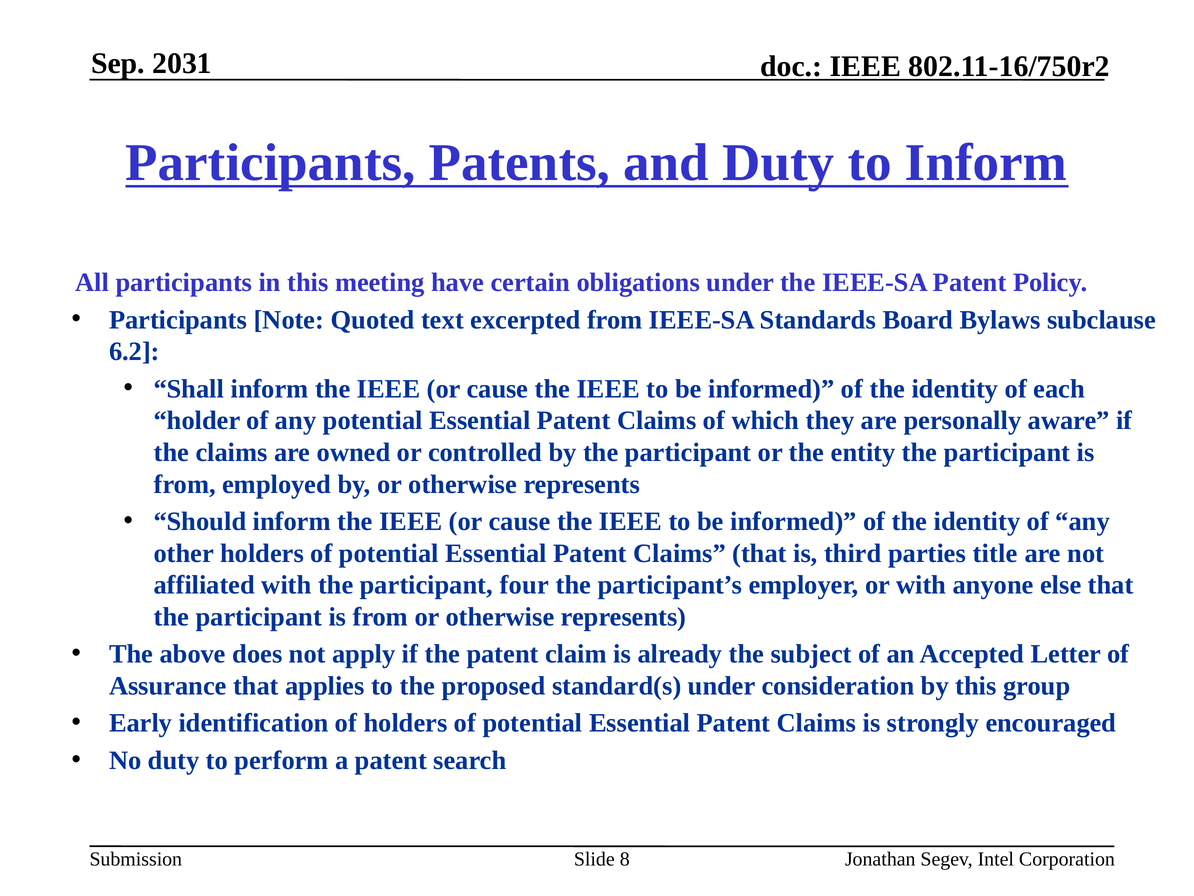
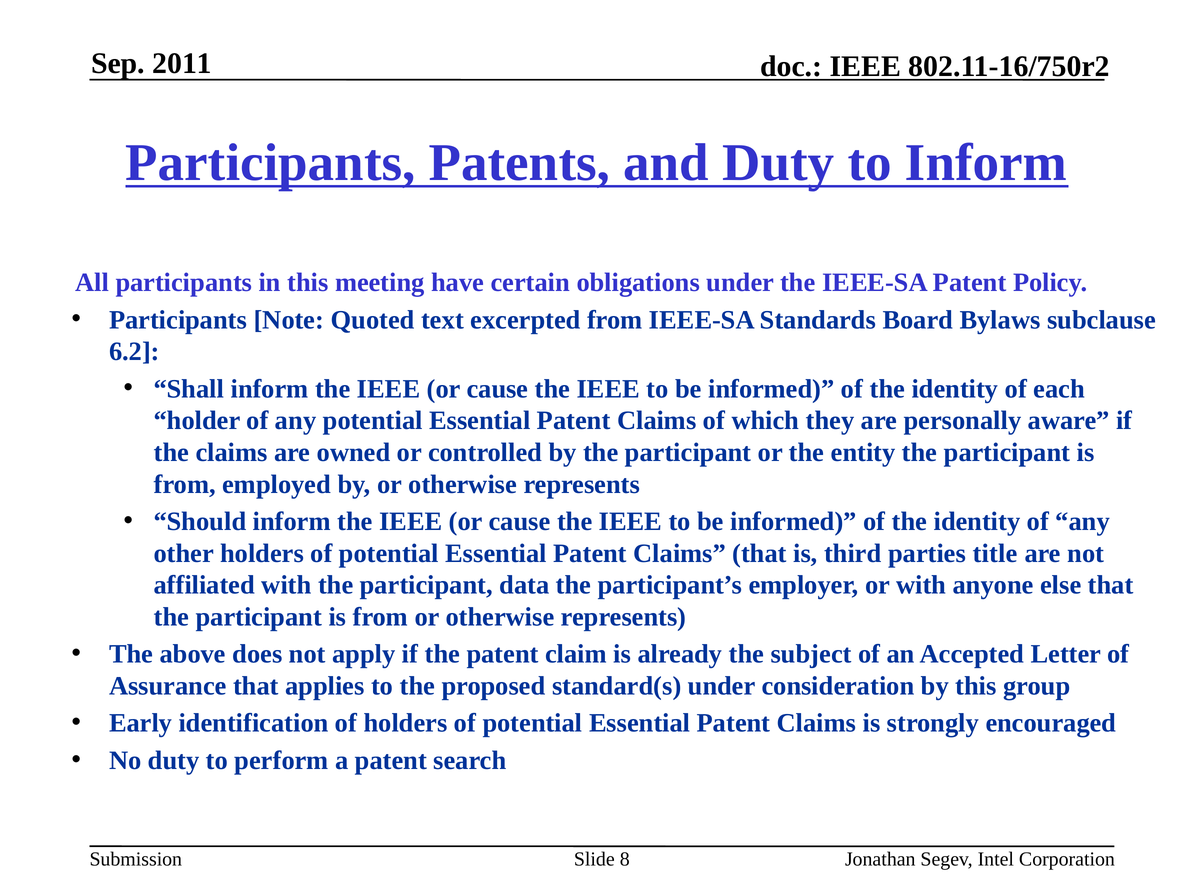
2031: 2031 -> 2011 (182, 63)
four: four -> data (524, 585)
